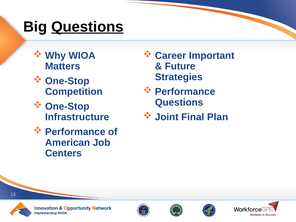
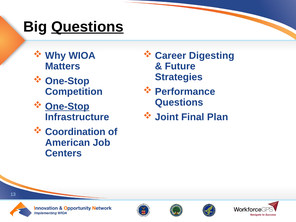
Important: Important -> Digesting (212, 56)
One-Stop underline: none -> present (67, 106)
Performance: Performance -> Coordination (75, 132)
